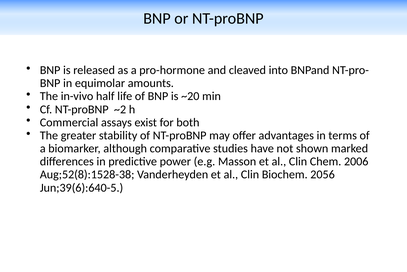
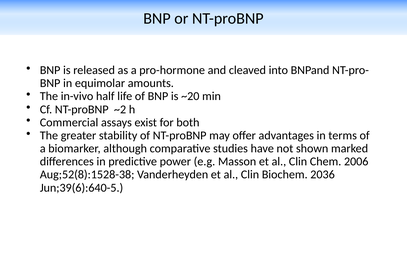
2056: 2056 -> 2036 (323, 174)
